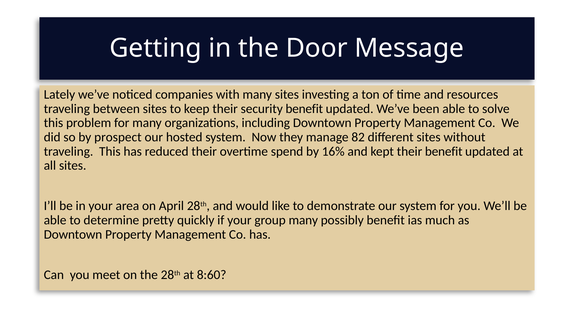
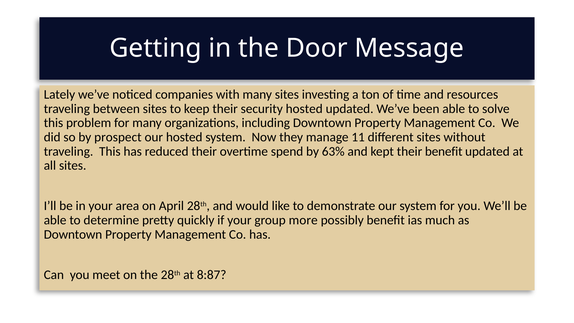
security benefit: benefit -> hosted (304, 109)
82: 82 -> 11 (358, 137)
16%: 16% -> 63% (333, 151)
group many: many -> more (303, 220)
8:60: 8:60 -> 8:87 (212, 275)
